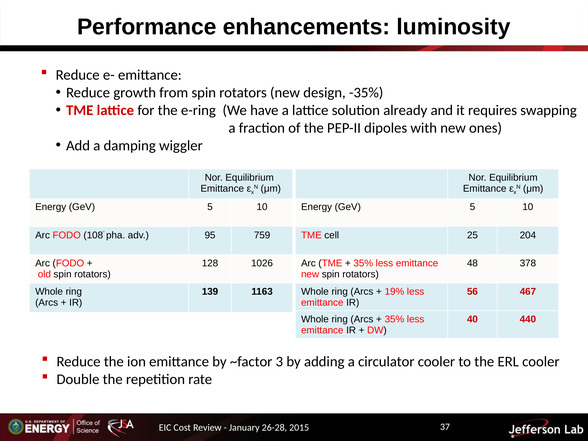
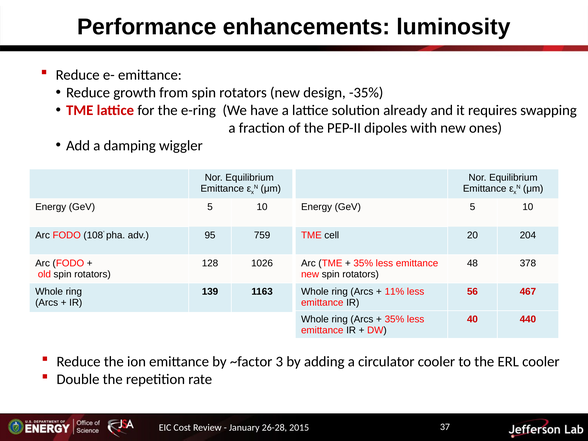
25: 25 -> 20 (472, 235)
19%: 19% -> 11% (394, 291)
